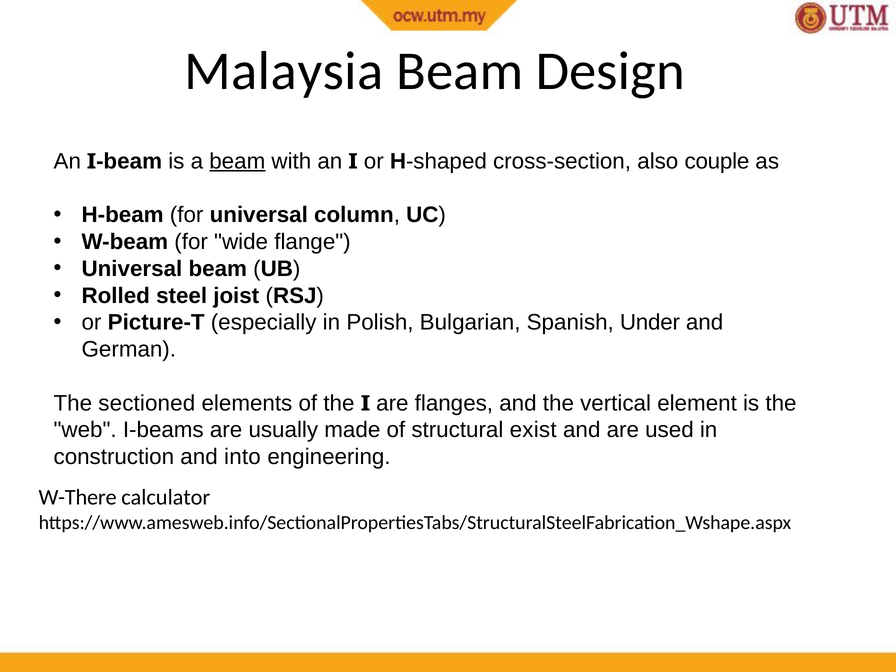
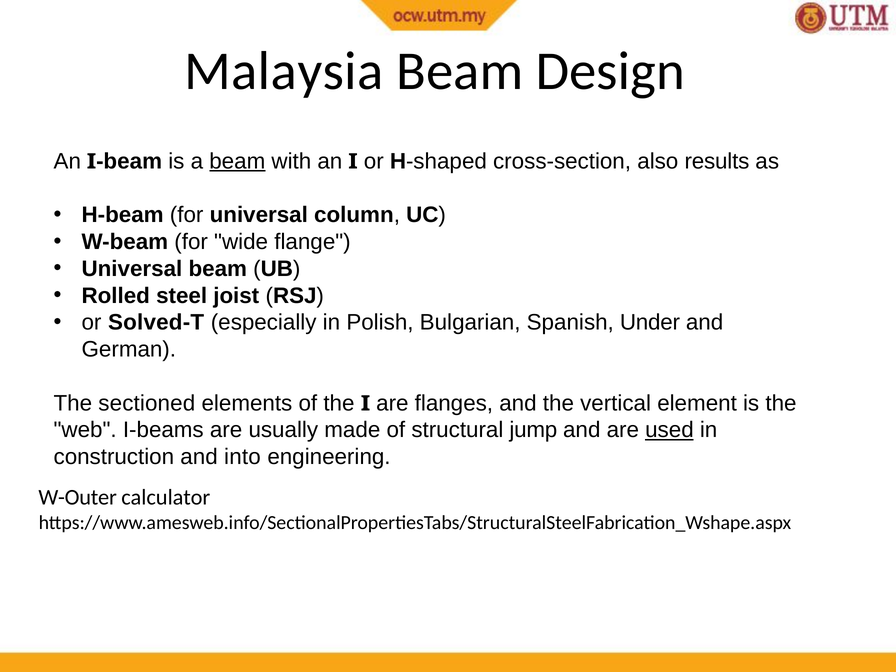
couple: couple -> results (717, 161)
Picture-T: Picture-T -> Solved-T (156, 323)
exist: exist -> jump (533, 430)
used underline: none -> present (669, 430)
W-There: W-There -> W-Outer (78, 497)
